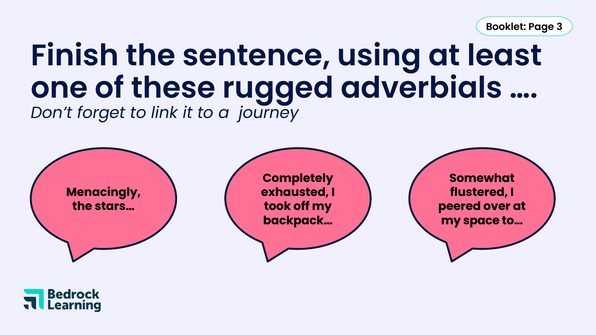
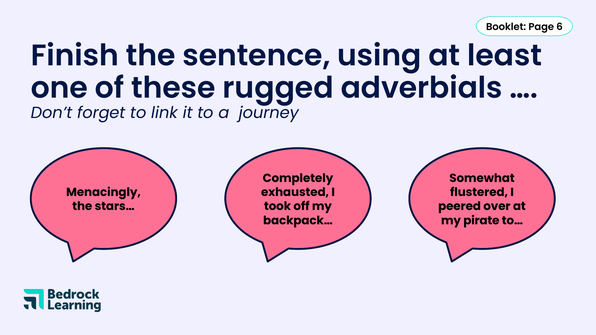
3: 3 -> 6 (560, 27)
space: space -> pirate (481, 221)
